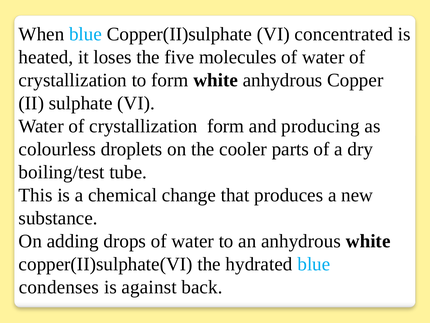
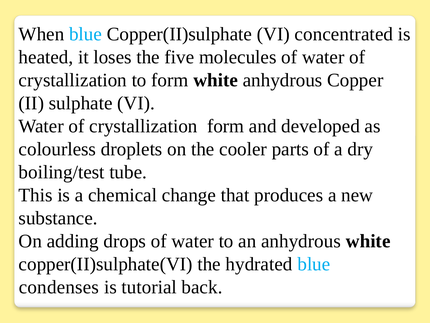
producing: producing -> developed (321, 126)
against: against -> tutorial (149, 287)
